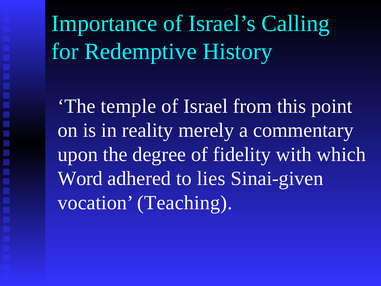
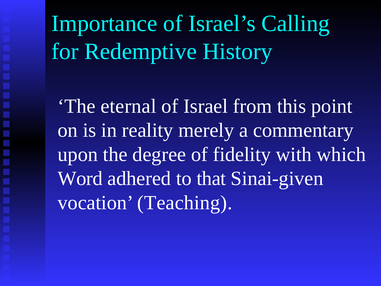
temple: temple -> eternal (128, 106)
lies: lies -> that (211, 178)
